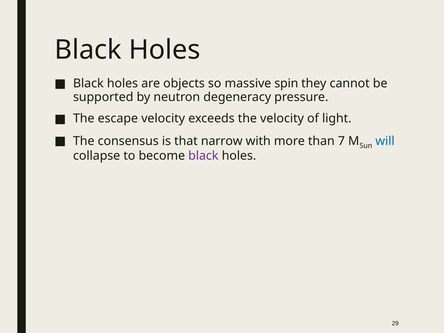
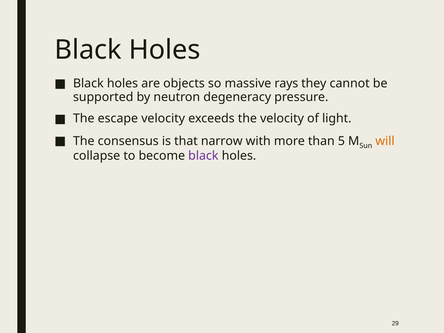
spin: spin -> rays (286, 83)
7: 7 -> 5 (341, 141)
will colour: blue -> orange (385, 141)
